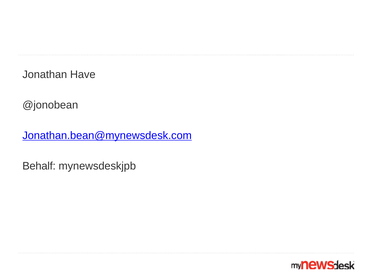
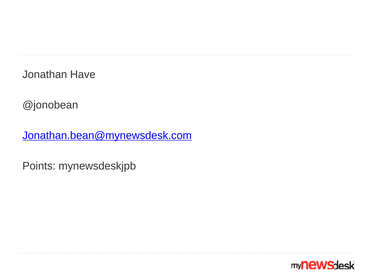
Behalf: Behalf -> Points (39, 166)
